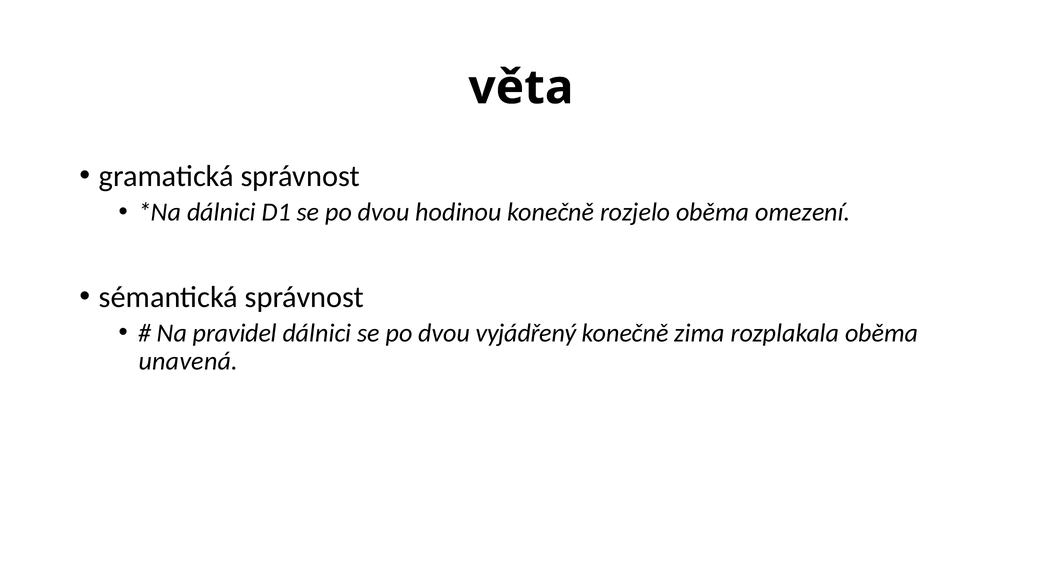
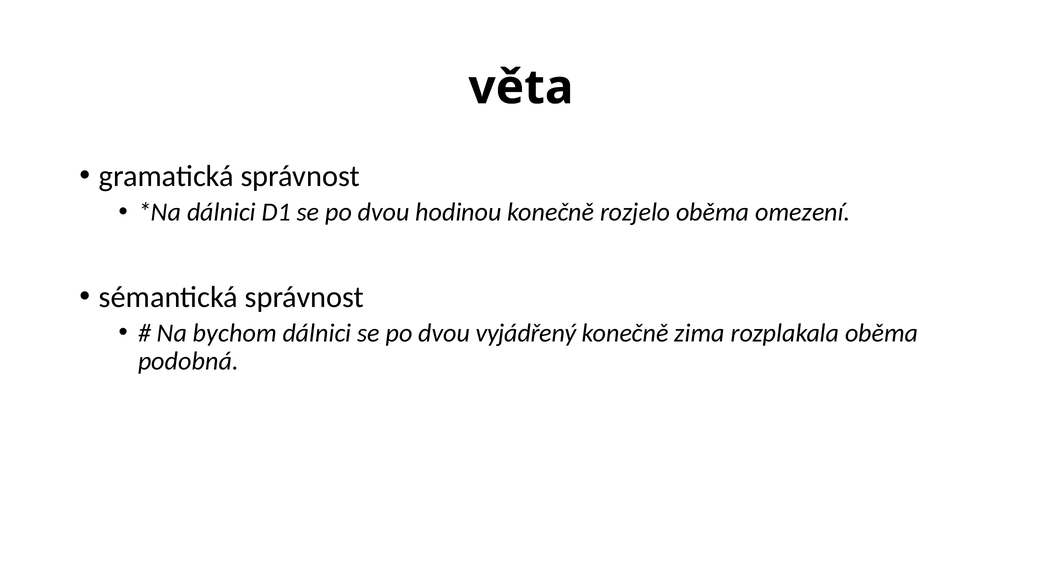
pravidel: pravidel -> bychom (235, 333)
unavená: unavená -> podobná (188, 361)
